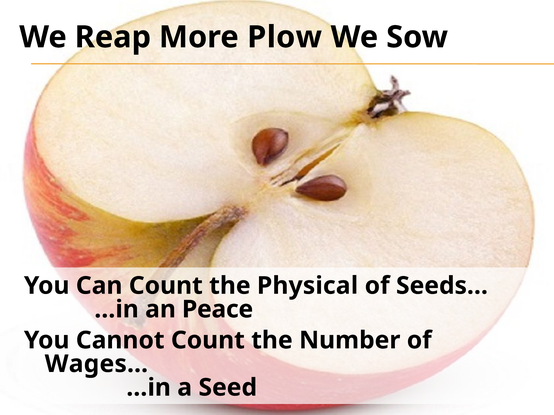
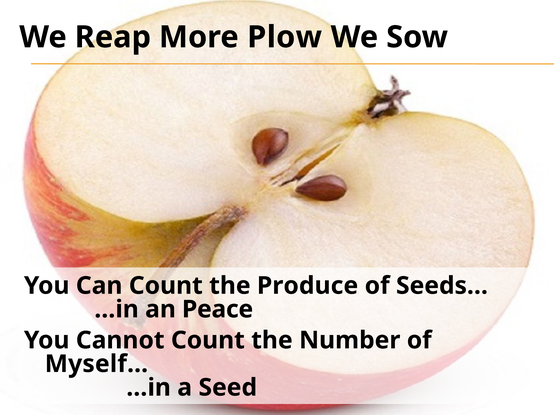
Physical: Physical -> Produce (308, 286)
Wages…: Wages… -> Myself… (96, 364)
